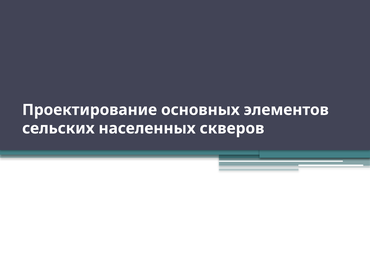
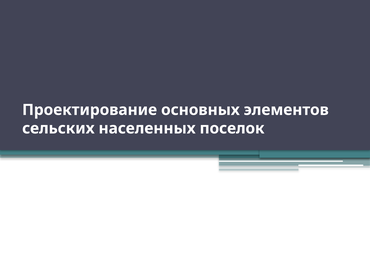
скверов: скверов -> поселок (232, 128)
